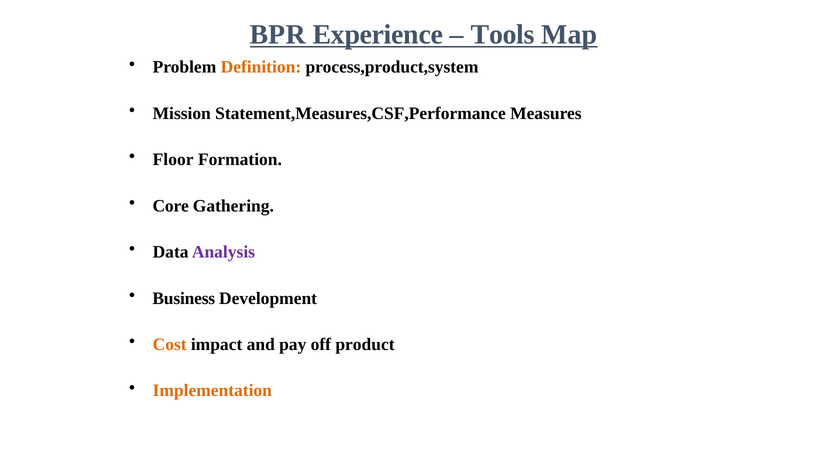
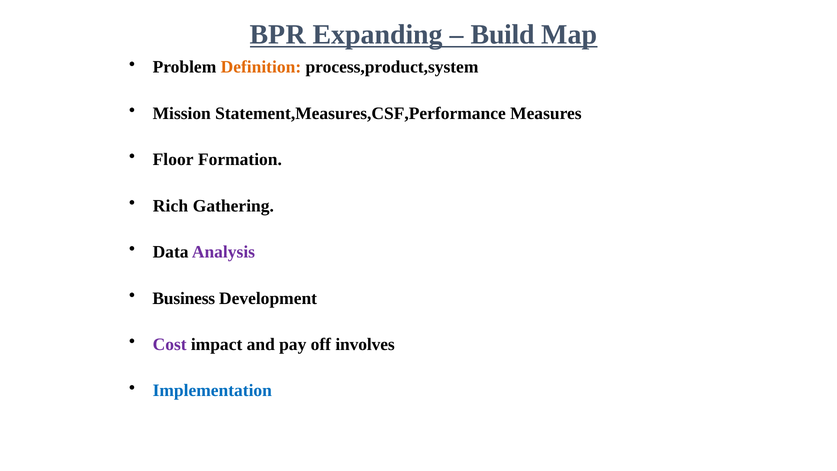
Experience: Experience -> Expanding (378, 34)
Tools: Tools -> Build (503, 34)
Core: Core -> Rich (170, 206)
Cost colour: orange -> purple (170, 344)
product: product -> involves (365, 344)
Implementation colour: orange -> blue (212, 391)
